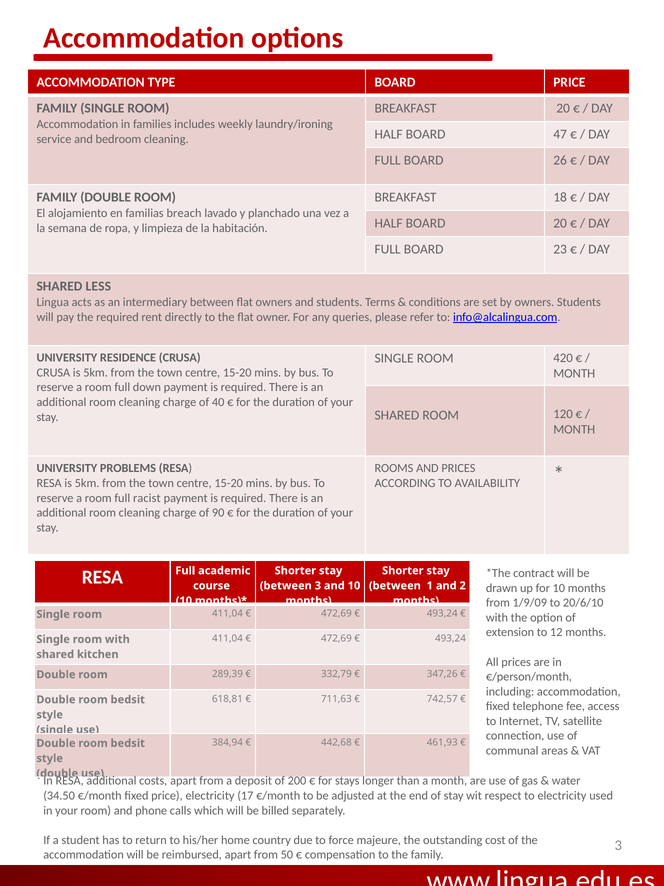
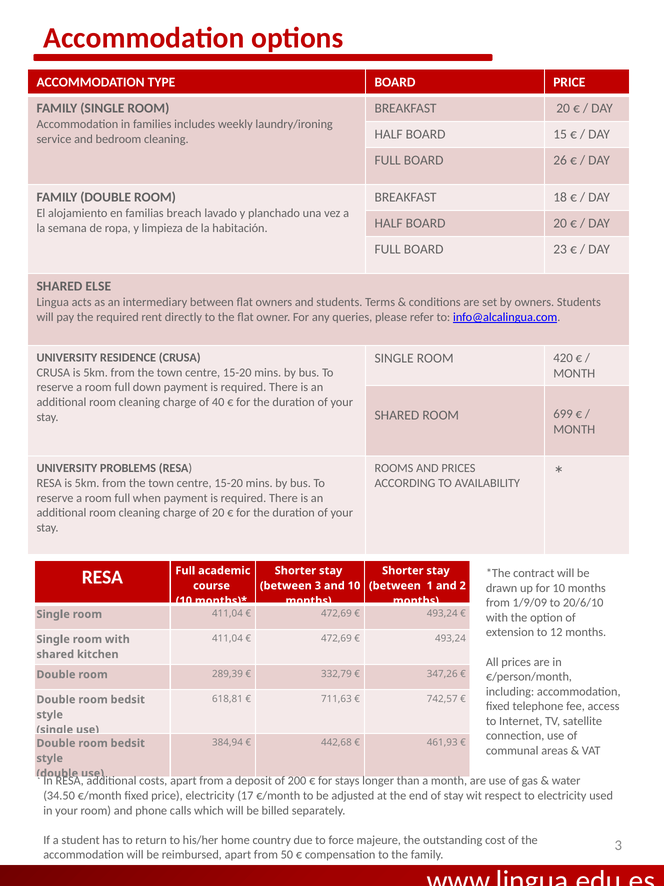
47: 47 -> 15 (560, 134)
LESS: LESS -> ELSE (98, 286)
120: 120 -> 699 (563, 413)
racist: racist -> when (147, 498)
of 90: 90 -> 20 (218, 512)
